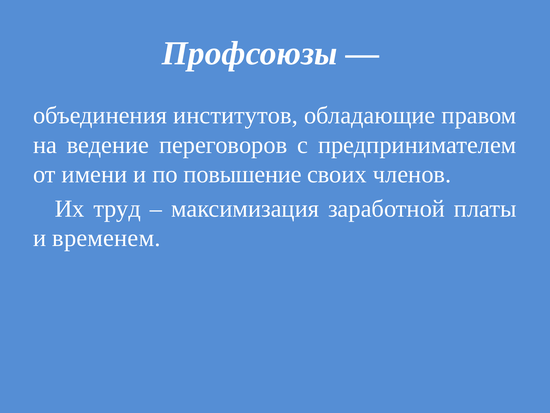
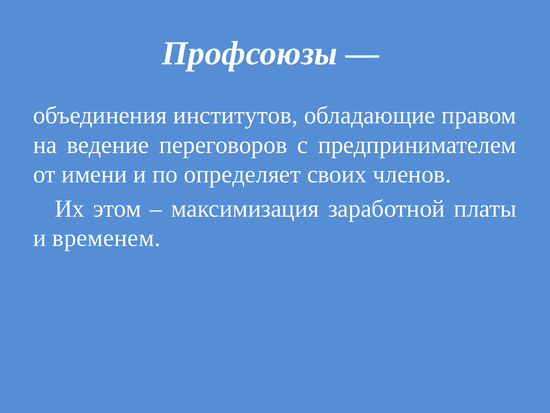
повышение: повышение -> определяет (242, 174)
труд: труд -> этом (117, 208)
